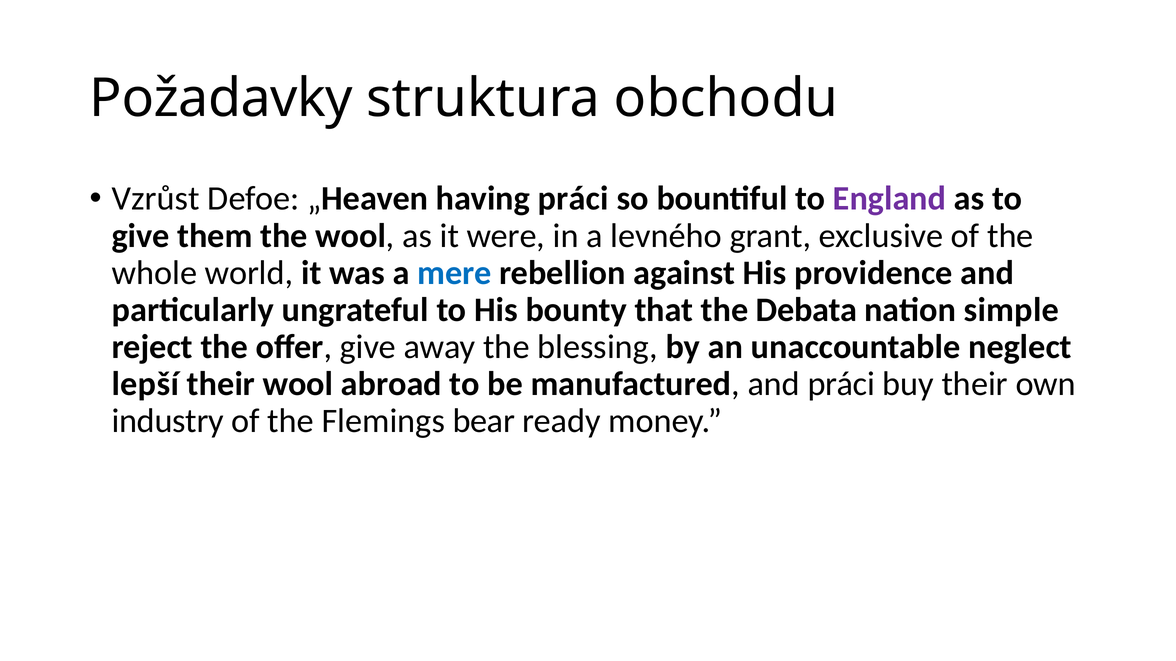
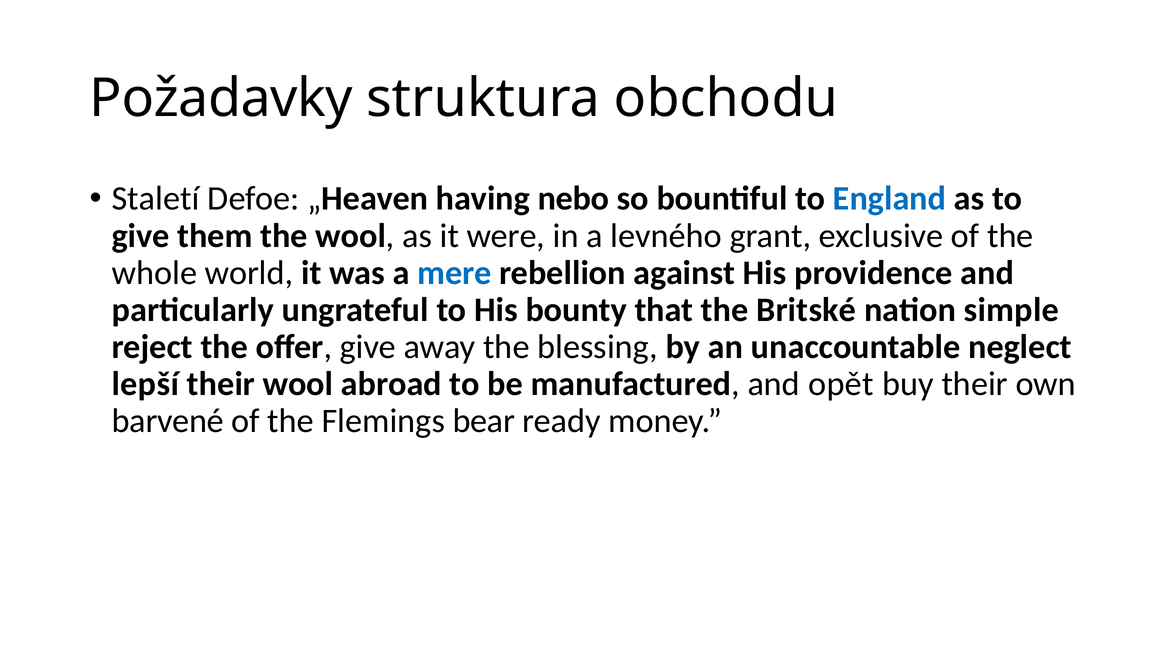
Vzrůst: Vzrůst -> Staletí (156, 199)
having práci: práci -> nebo (574, 199)
England colour: purple -> blue (890, 199)
Debata: Debata -> Britské (806, 310)
and práci: práci -> opět (841, 384)
industry: industry -> barvené (168, 421)
